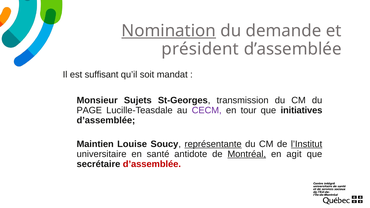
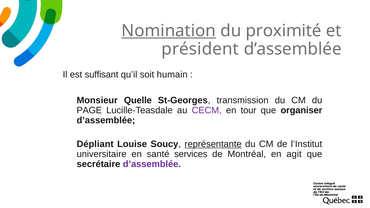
demande: demande -> proximité (284, 31)
mandat: mandat -> humain (172, 75)
Sujets: Sujets -> Quelle (138, 100)
initiatives: initiatives -> organiser (301, 110)
Maintien: Maintien -> Dépliant (95, 144)
l’Institut underline: present -> none (307, 144)
antidote: antidote -> services (191, 154)
Montréal underline: present -> none (247, 154)
d’assemblée colour: red -> purple (152, 164)
